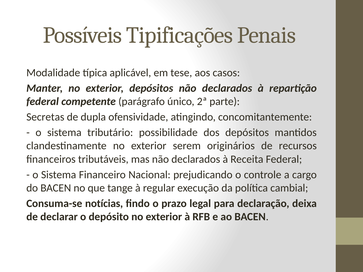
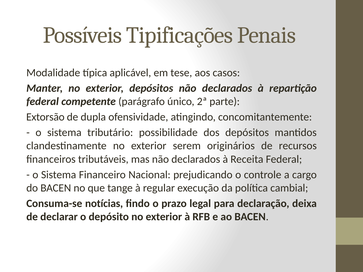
Secretas: Secretas -> Extorsão (45, 117)
